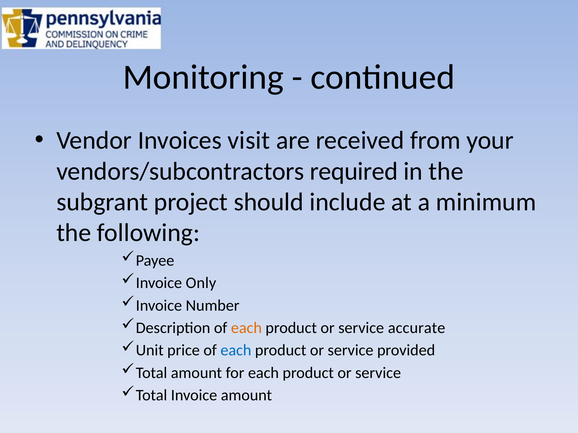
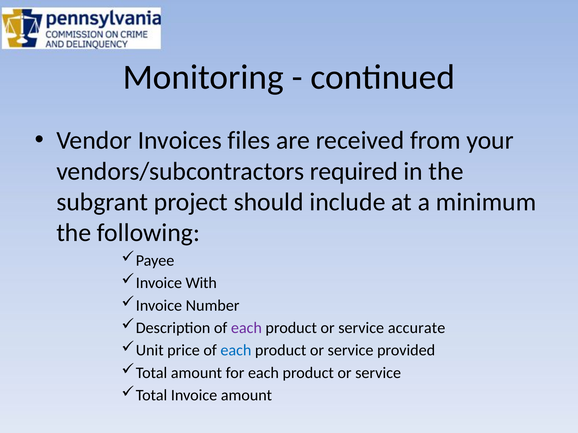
visit: visit -> files (249, 141)
Only: Only -> With (201, 283)
each colour: orange -> purple (246, 328)
